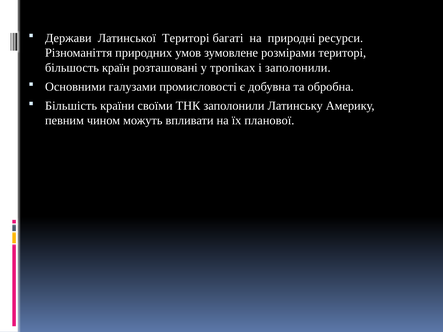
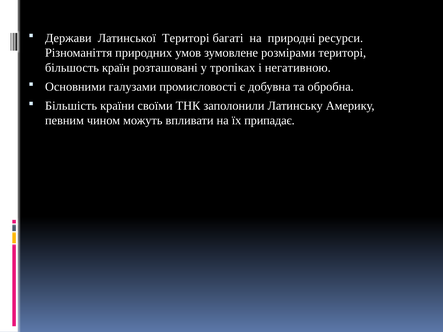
і заполонили: заполонили -> негативною (298, 68)
планової: планової -> припадає (270, 121)
